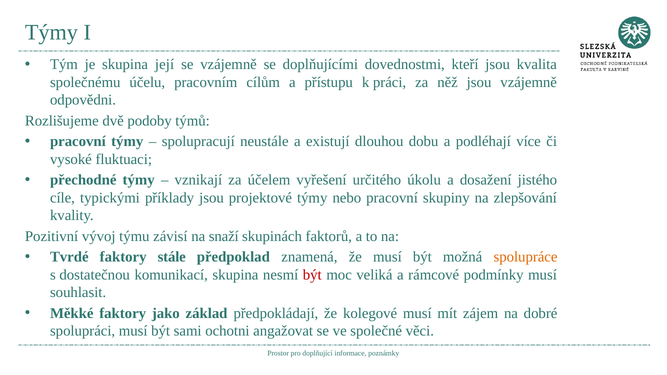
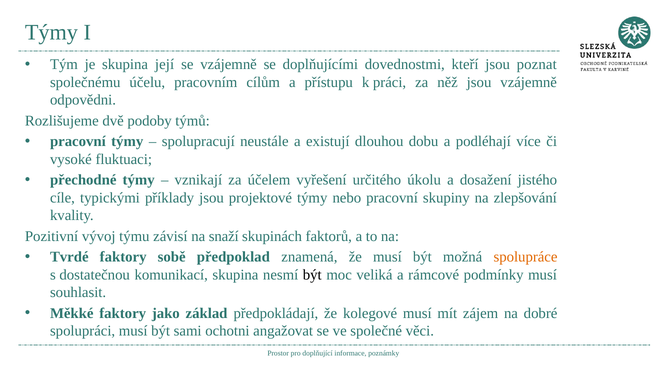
kvalita: kvalita -> poznat (537, 65)
stále: stále -> sobě (172, 257)
být colour: red -> black (312, 275)
